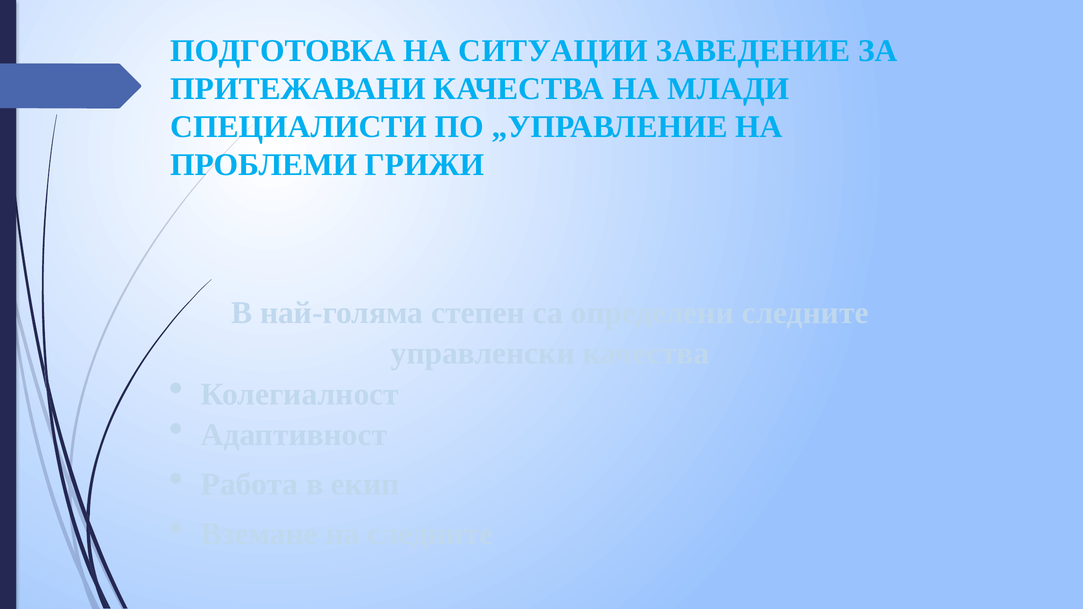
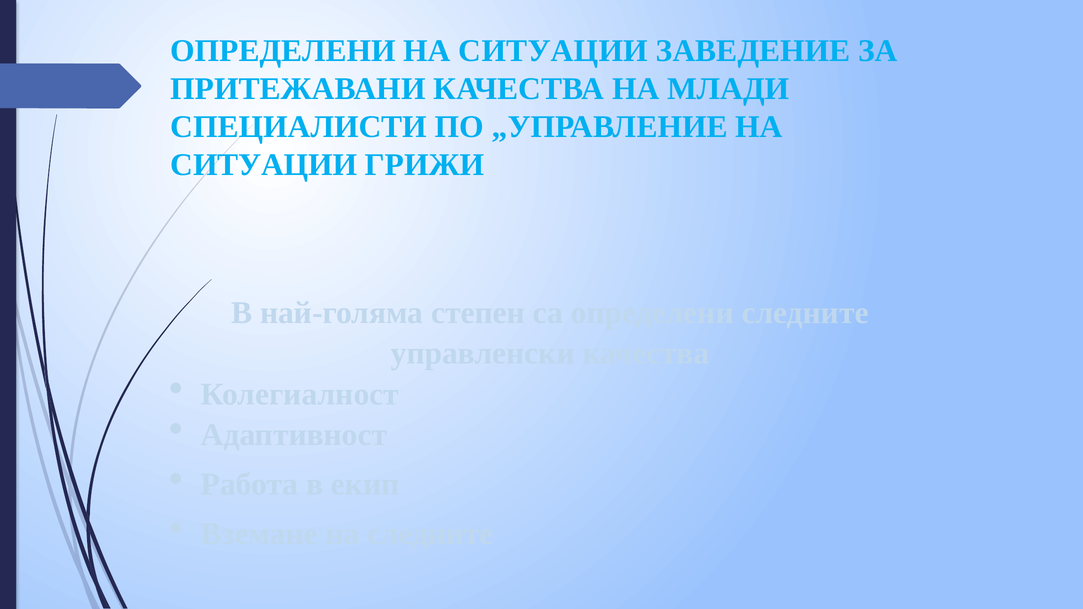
ПОДГОТОВКА: ПОДГОТОВКА -> ОПРЕДЕЛЕНИ (283, 51)
ПРОБЛЕМИ: ПРОБЛЕМИ -> СИТУАЦИИ (264, 165)
